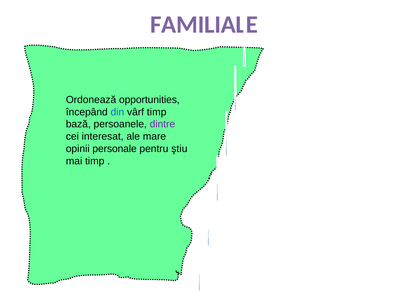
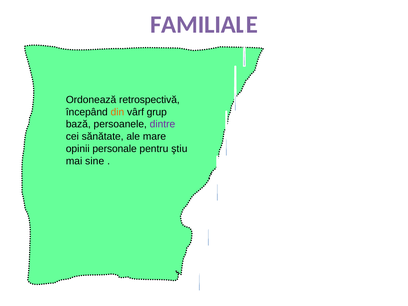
opportunities: opportunities -> retrospectivă (149, 100)
din colour: blue -> orange (117, 112)
vârf timp: timp -> grup (157, 112)
interesat: interesat -> sănătate (103, 136)
mai timp: timp -> sine (95, 161)
